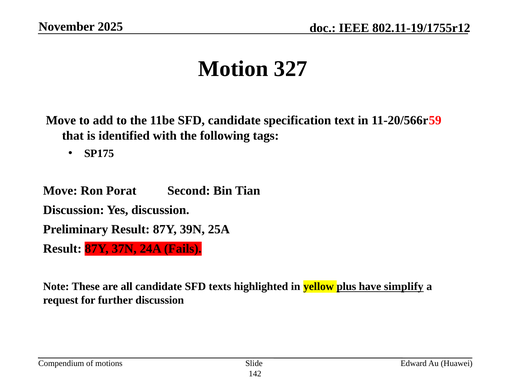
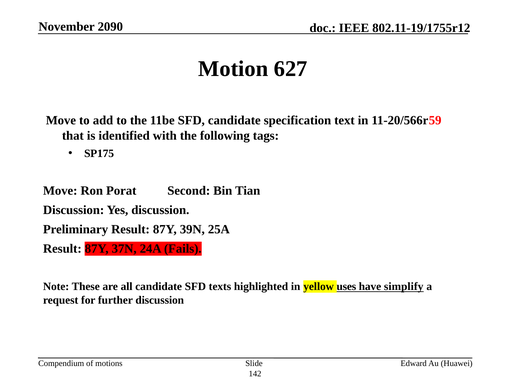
2025: 2025 -> 2090 (110, 27)
327: 327 -> 627 (291, 69)
plus: plus -> uses (346, 287)
